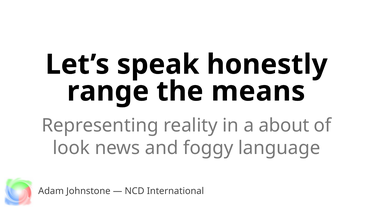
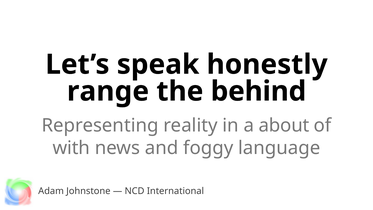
means: means -> behind (258, 91)
look: look -> with (71, 148)
